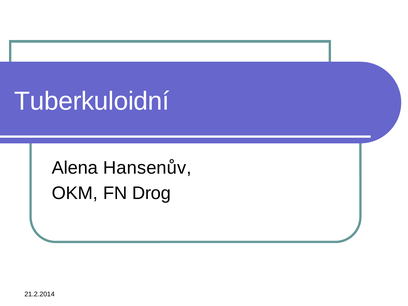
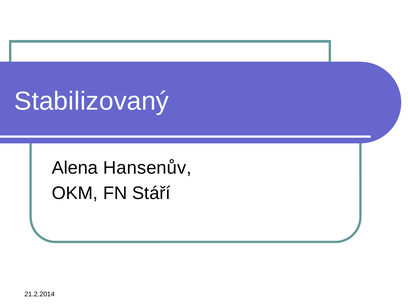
Tuberkuloidní: Tuberkuloidní -> Stabilizovaný (92, 101)
Drog: Drog -> Stáří (151, 193)
